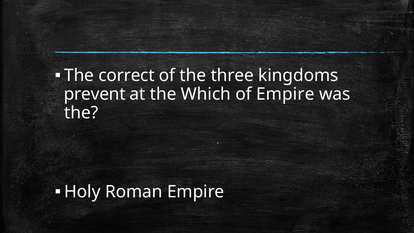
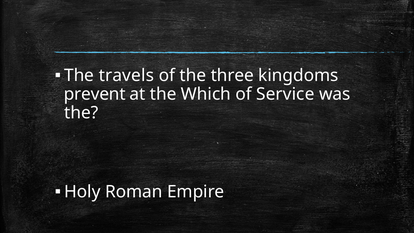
correct: correct -> travels (126, 75)
of Empire: Empire -> Service (285, 94)
